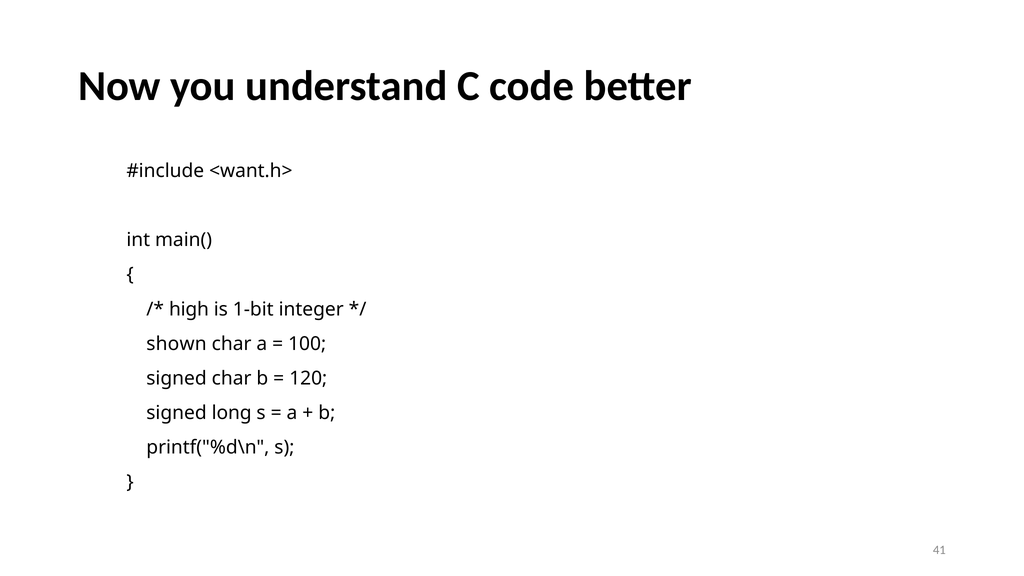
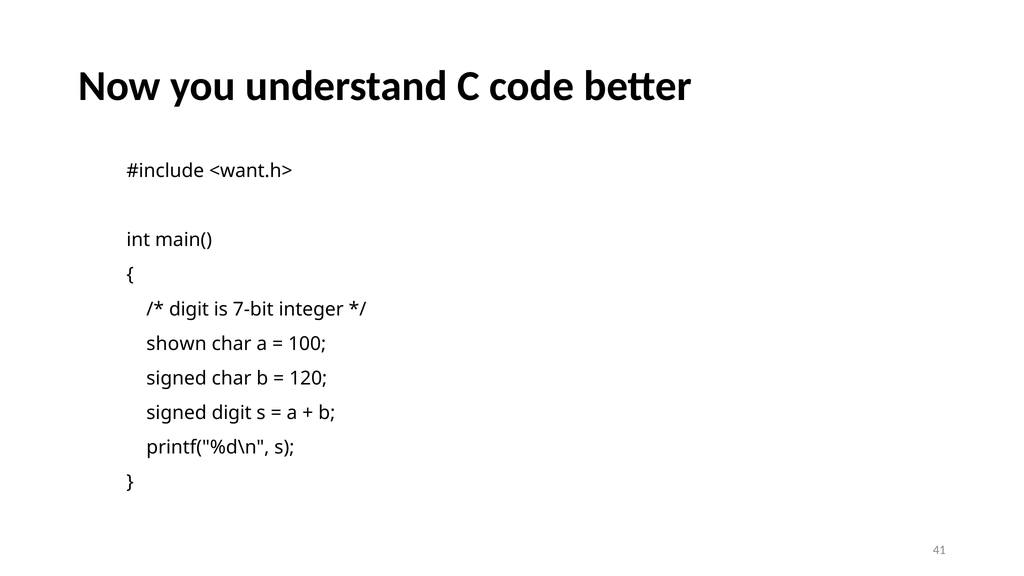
high: high -> digit (189, 309)
1-bit: 1-bit -> 7-bit (253, 309)
signed long: long -> digit (232, 413)
